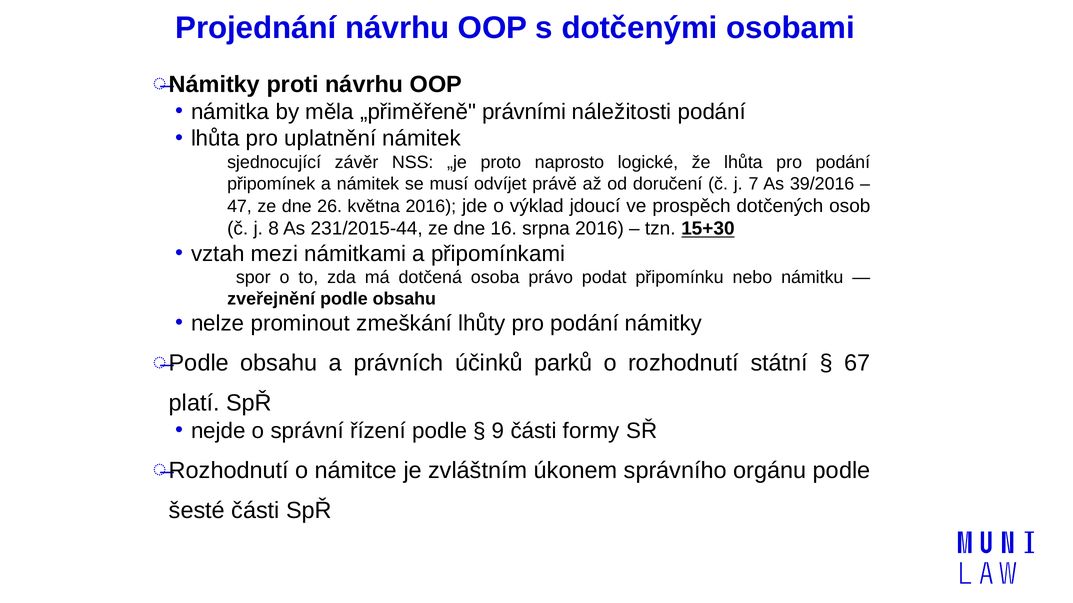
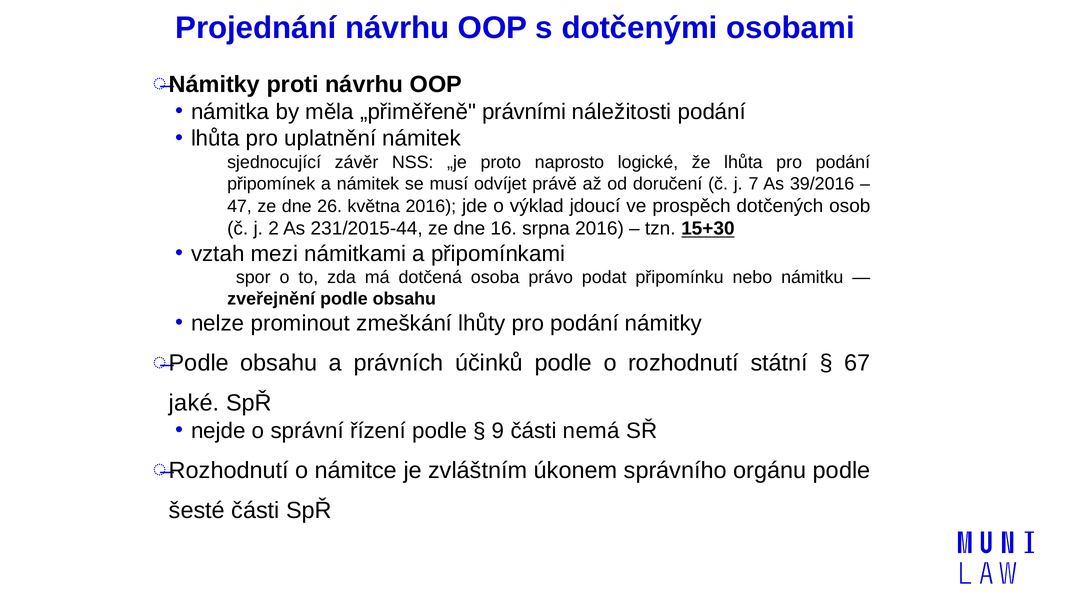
8: 8 -> 2 (274, 229)
účinků parků: parků -> podle (563, 363)
platí: platí -> jaké (194, 404)
formy: formy -> nemá (591, 431)
